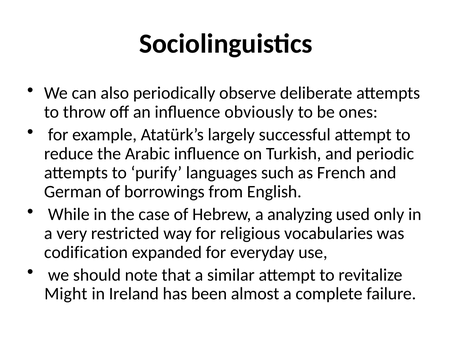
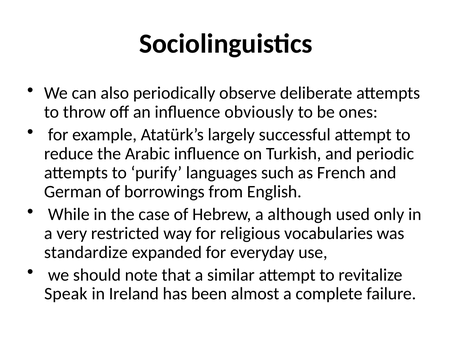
analyzing: analyzing -> although (300, 214)
codification: codification -> standardize (86, 252)
Might: Might -> Speak (66, 294)
